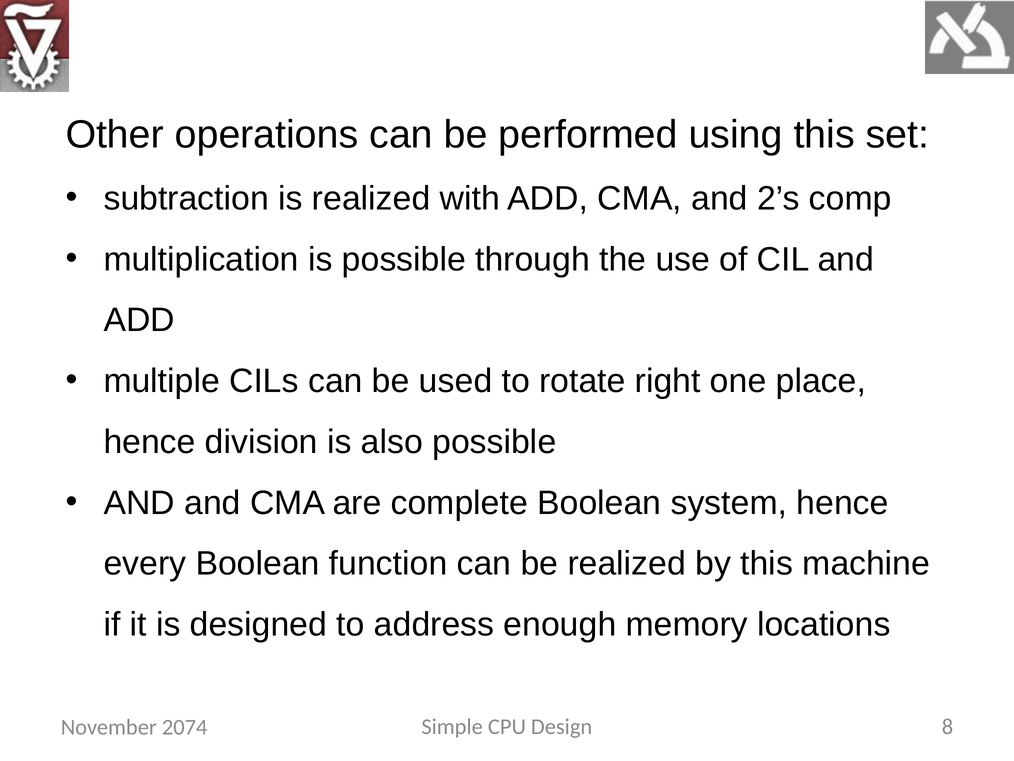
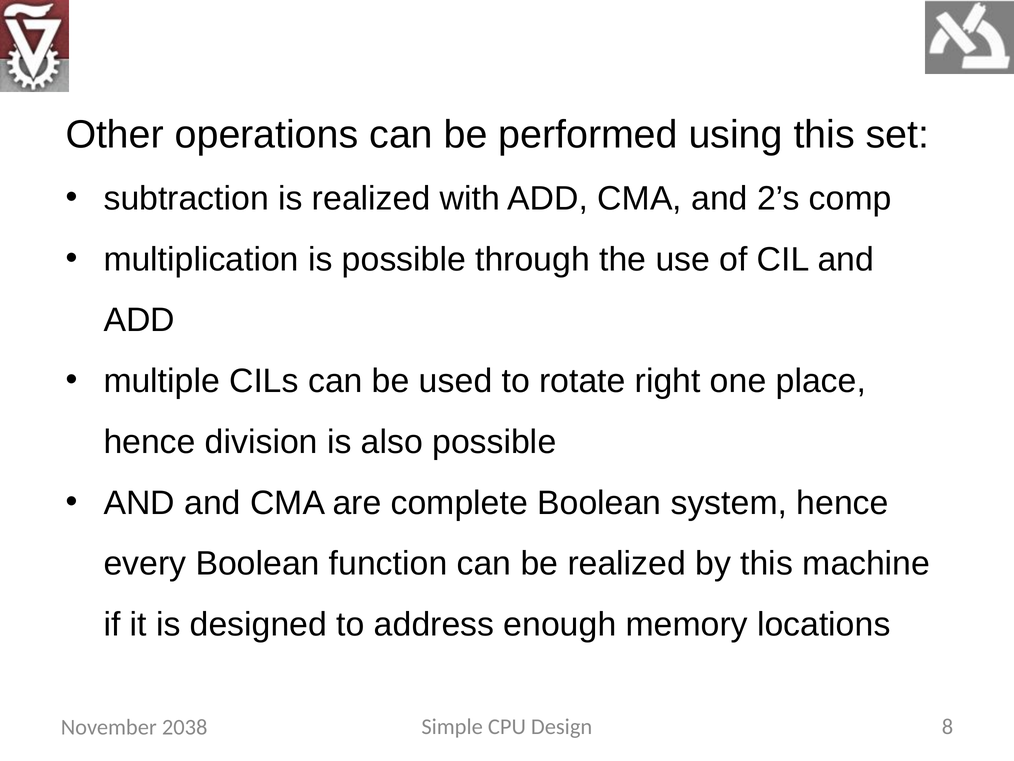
2074: 2074 -> 2038 (185, 727)
